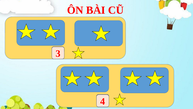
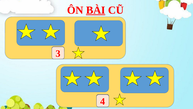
BÀI underline: none -> present (96, 10)
